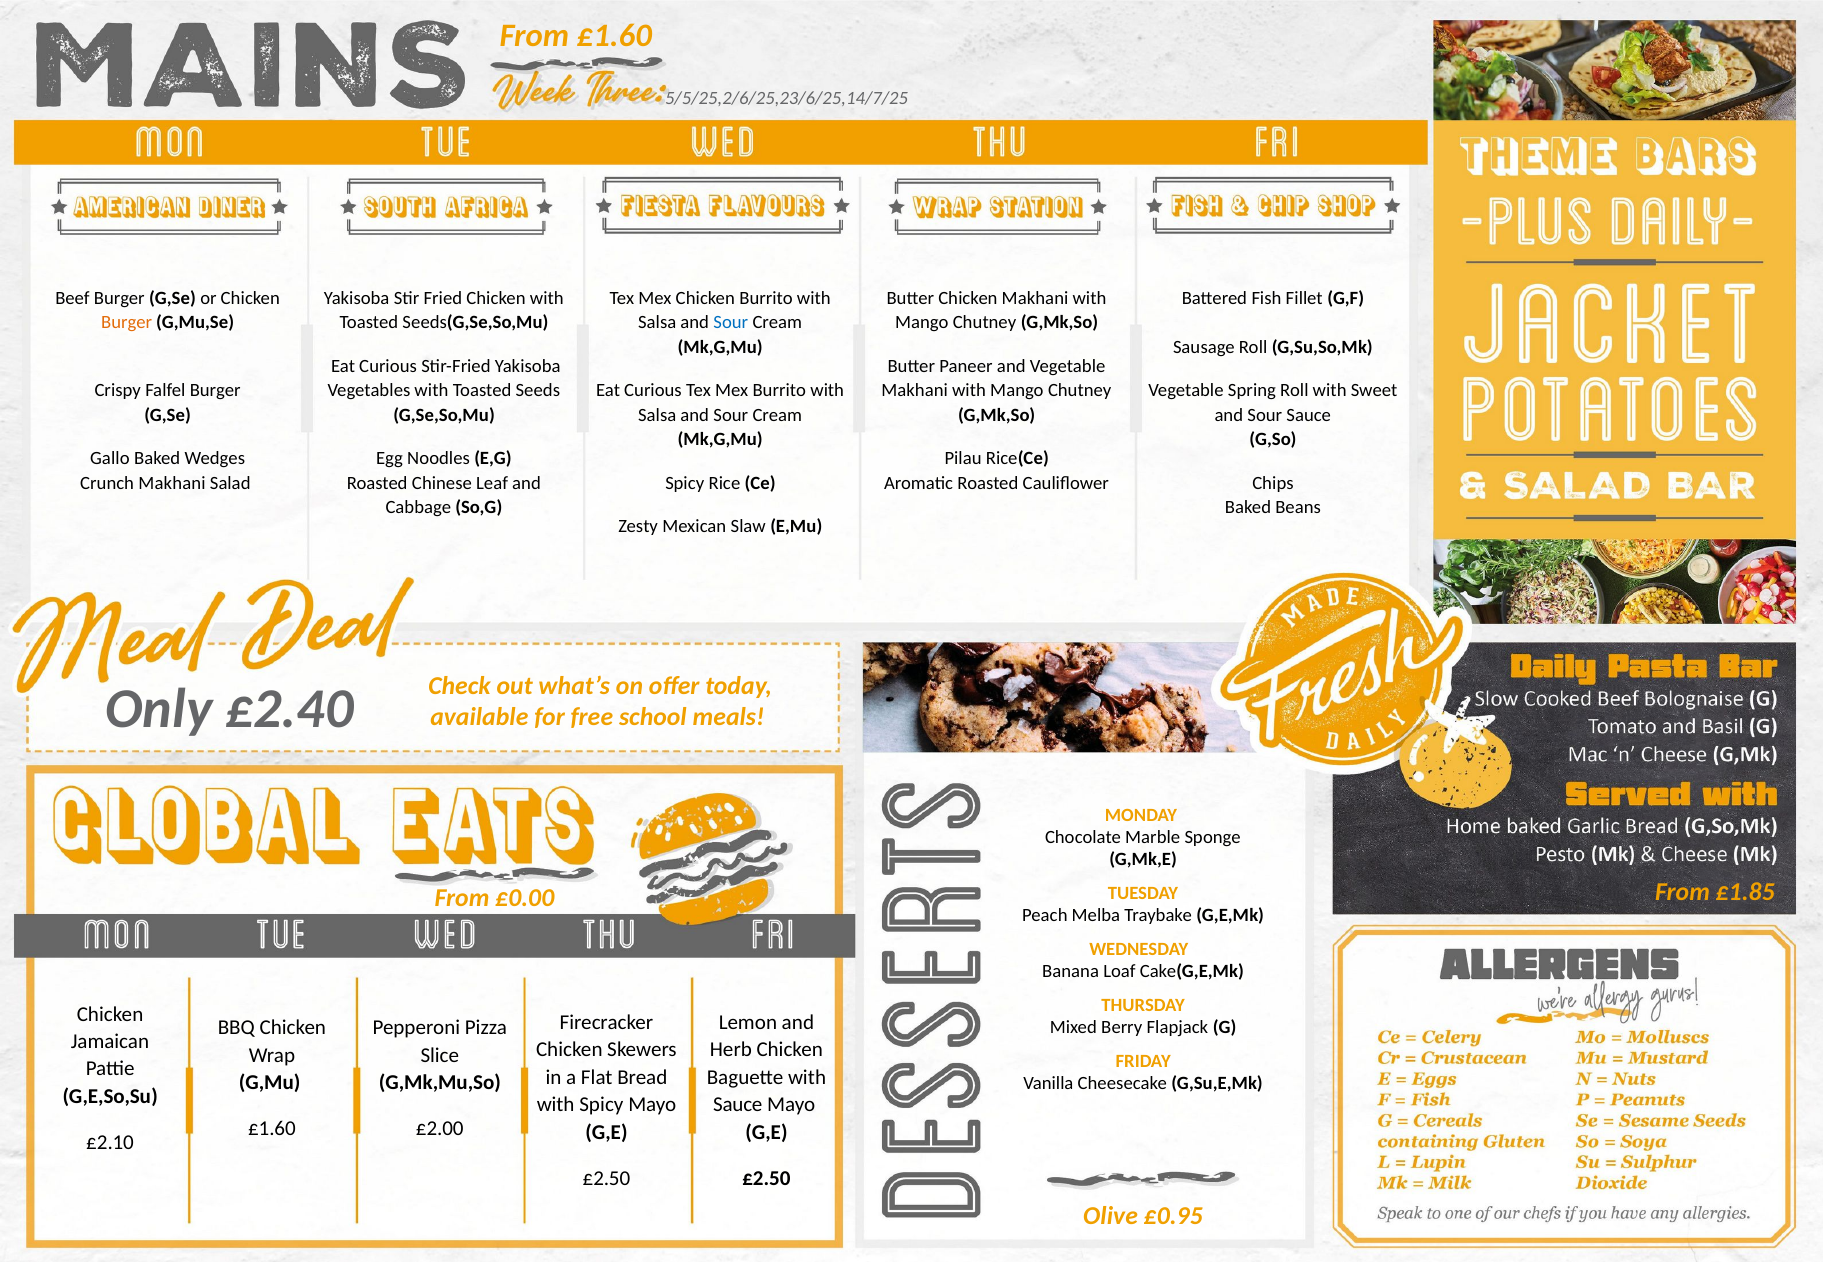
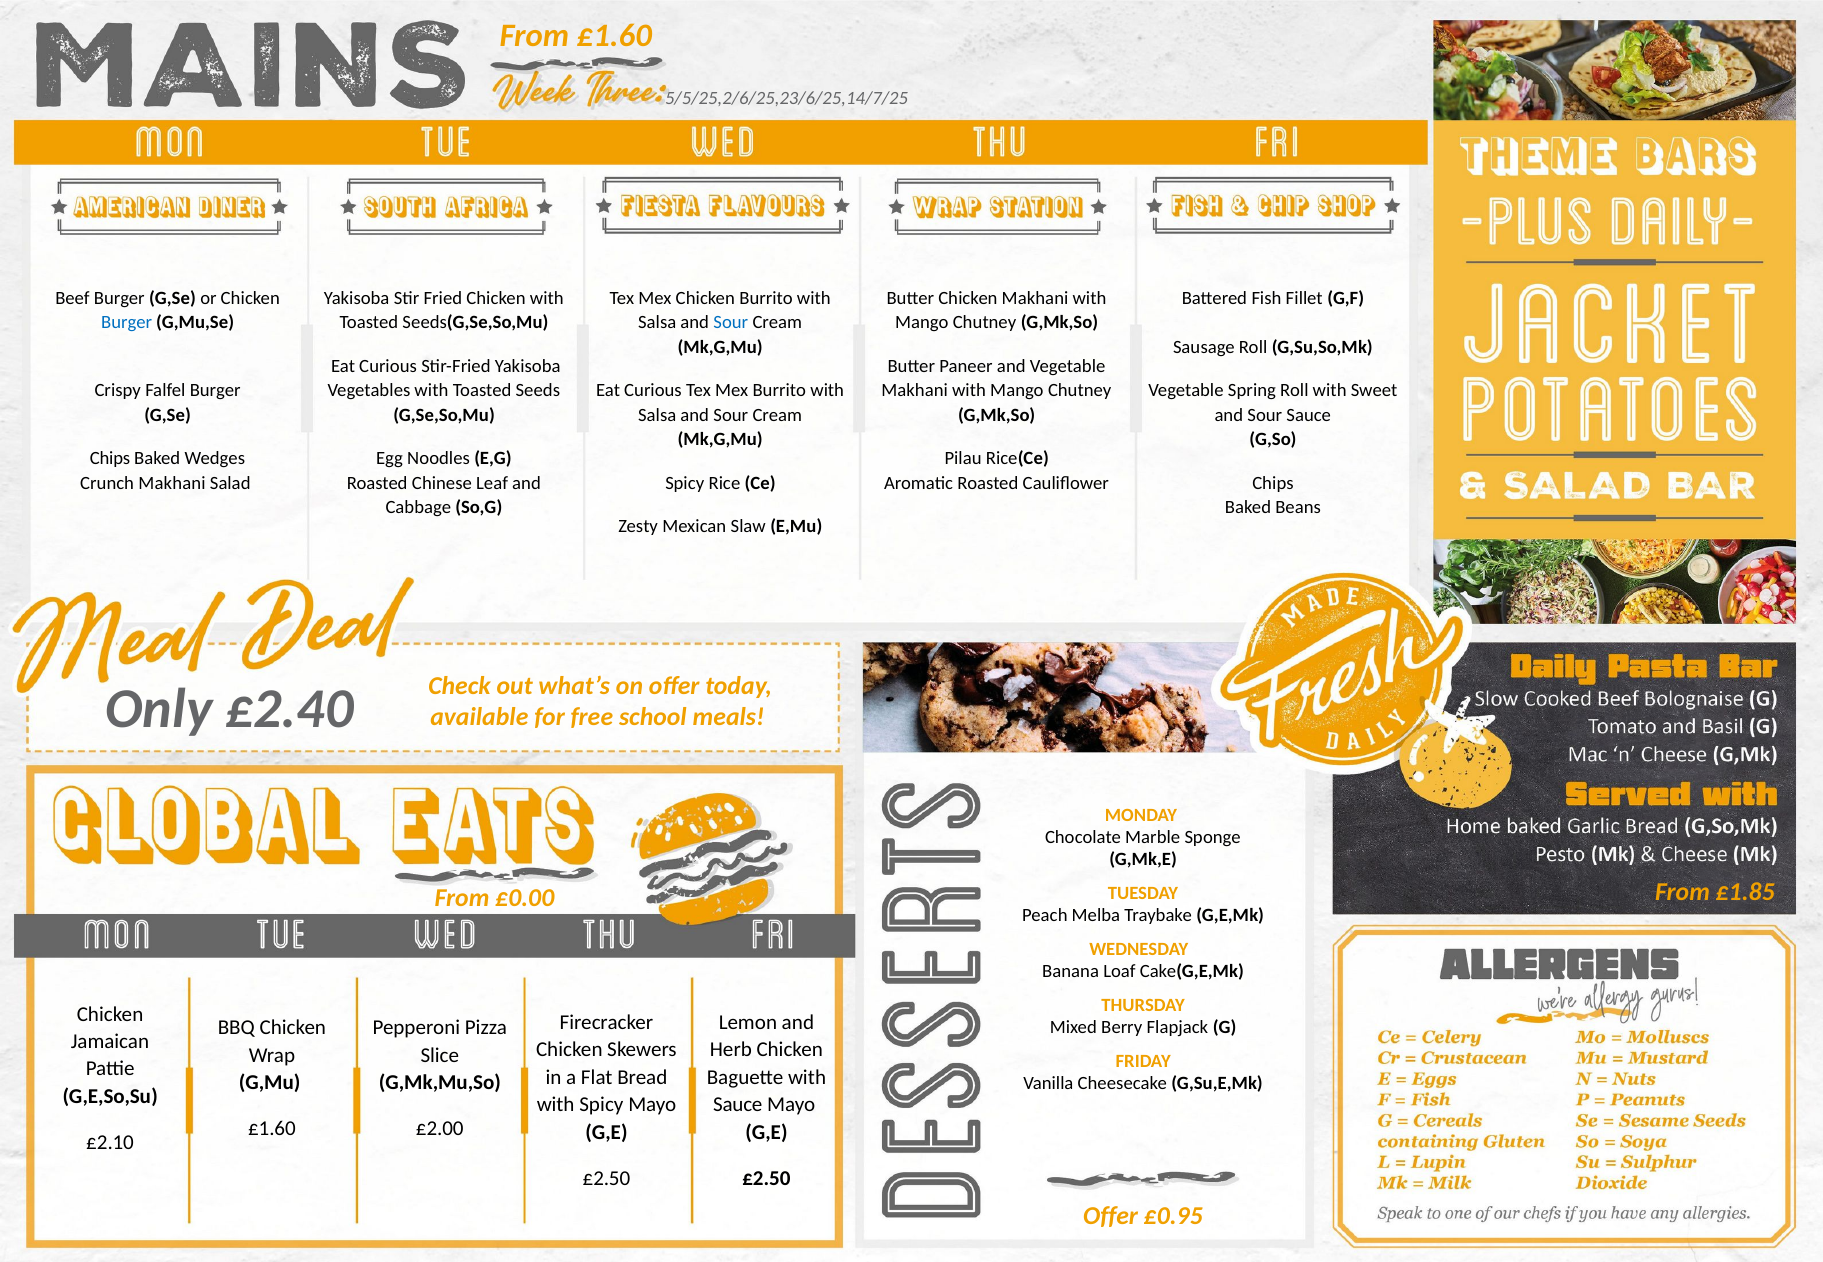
Burger colour: orange -> blue (127, 323)
Gallo: Gallo -> Chips (110, 459)
Olive: Olive -> Offer (1111, 1217)
